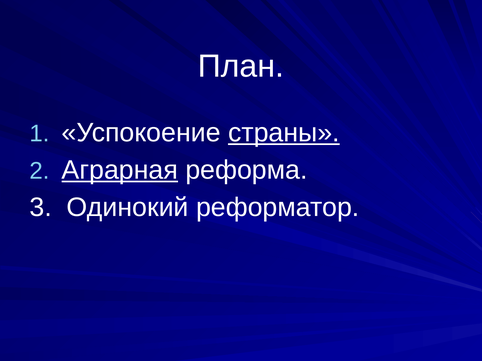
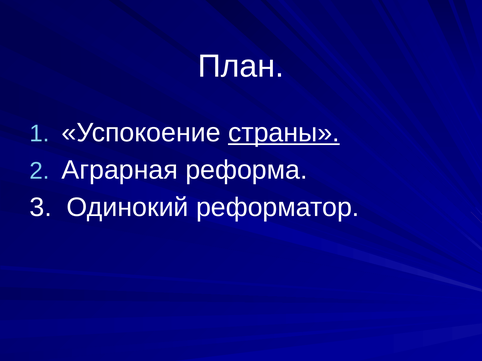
Аграрная underline: present -> none (120, 170)
